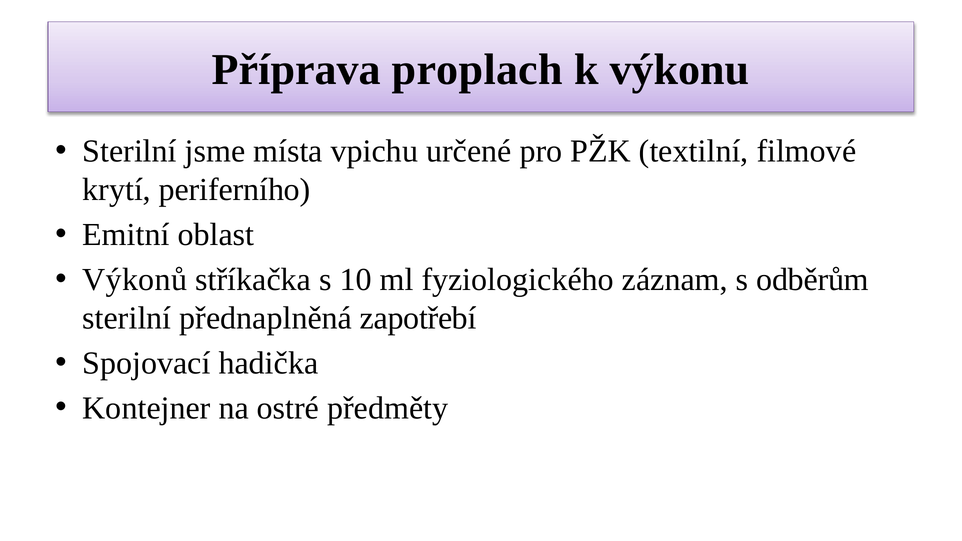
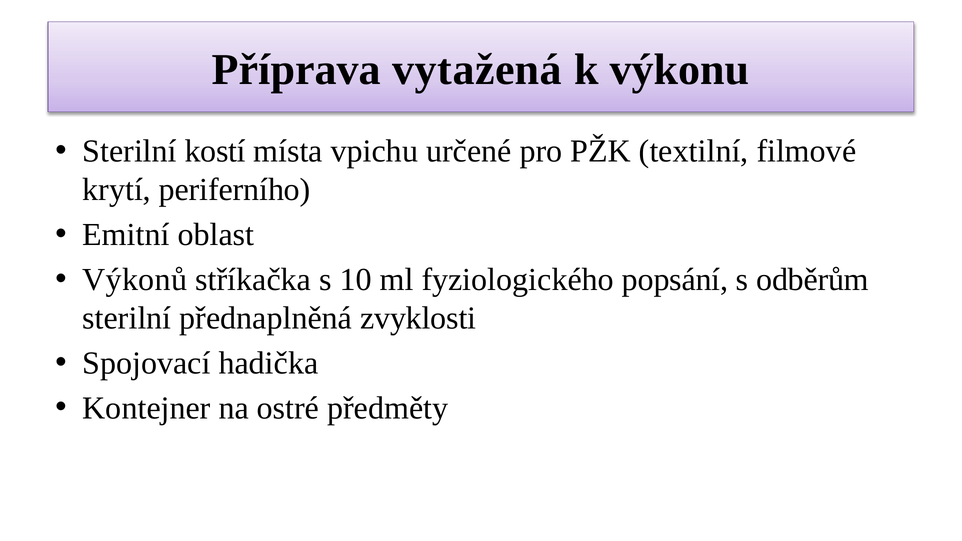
proplach: proplach -> vytažená (477, 70)
jsme: jsme -> kostí (215, 151)
záznam: záznam -> popsání (675, 280)
zapotřebí: zapotřebí -> zvyklosti (418, 318)
